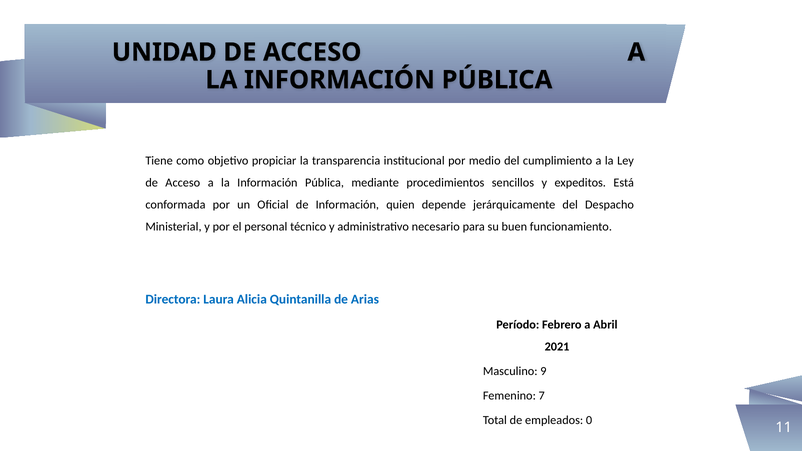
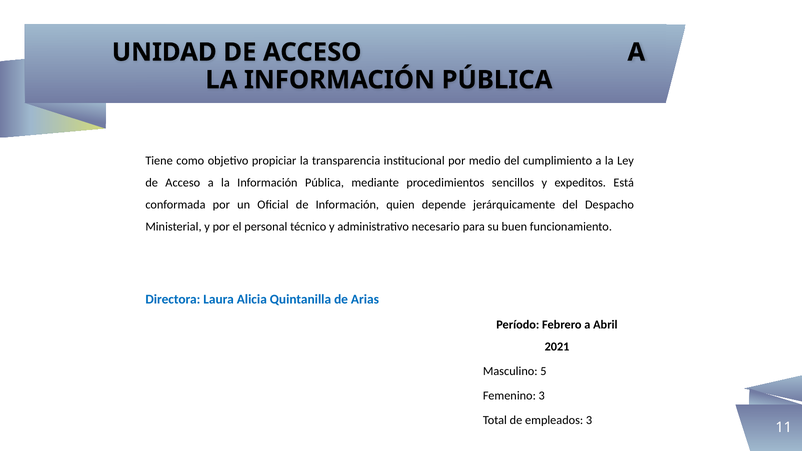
9: 9 -> 5 (543, 372)
Femenino 7: 7 -> 3 (542, 396)
empleados 0: 0 -> 3 (589, 421)
